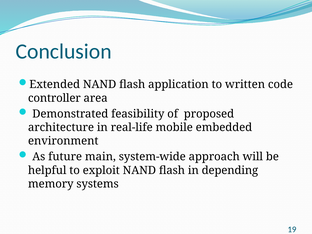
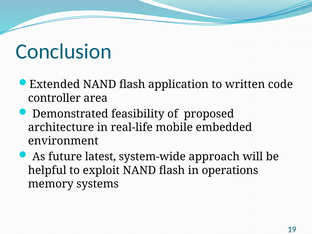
main: main -> latest (100, 157)
depending: depending -> operations (230, 170)
